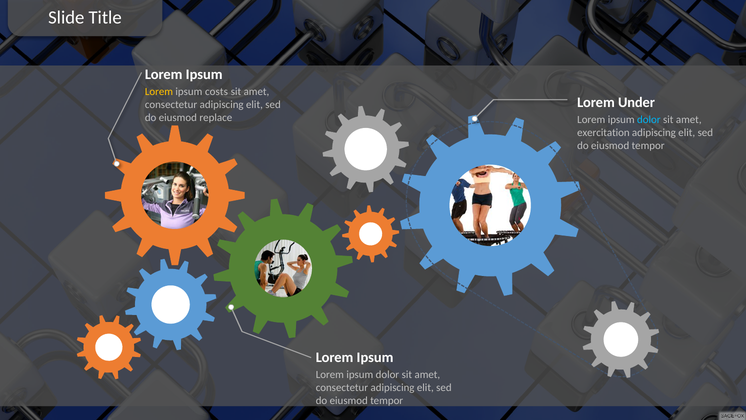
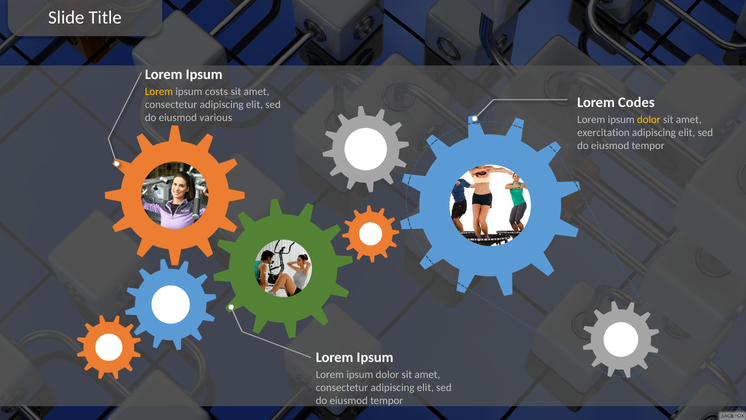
Under: Under -> Codes (636, 102)
replace: replace -> various (216, 118)
dolor colour: light blue -> yellow (649, 119)
